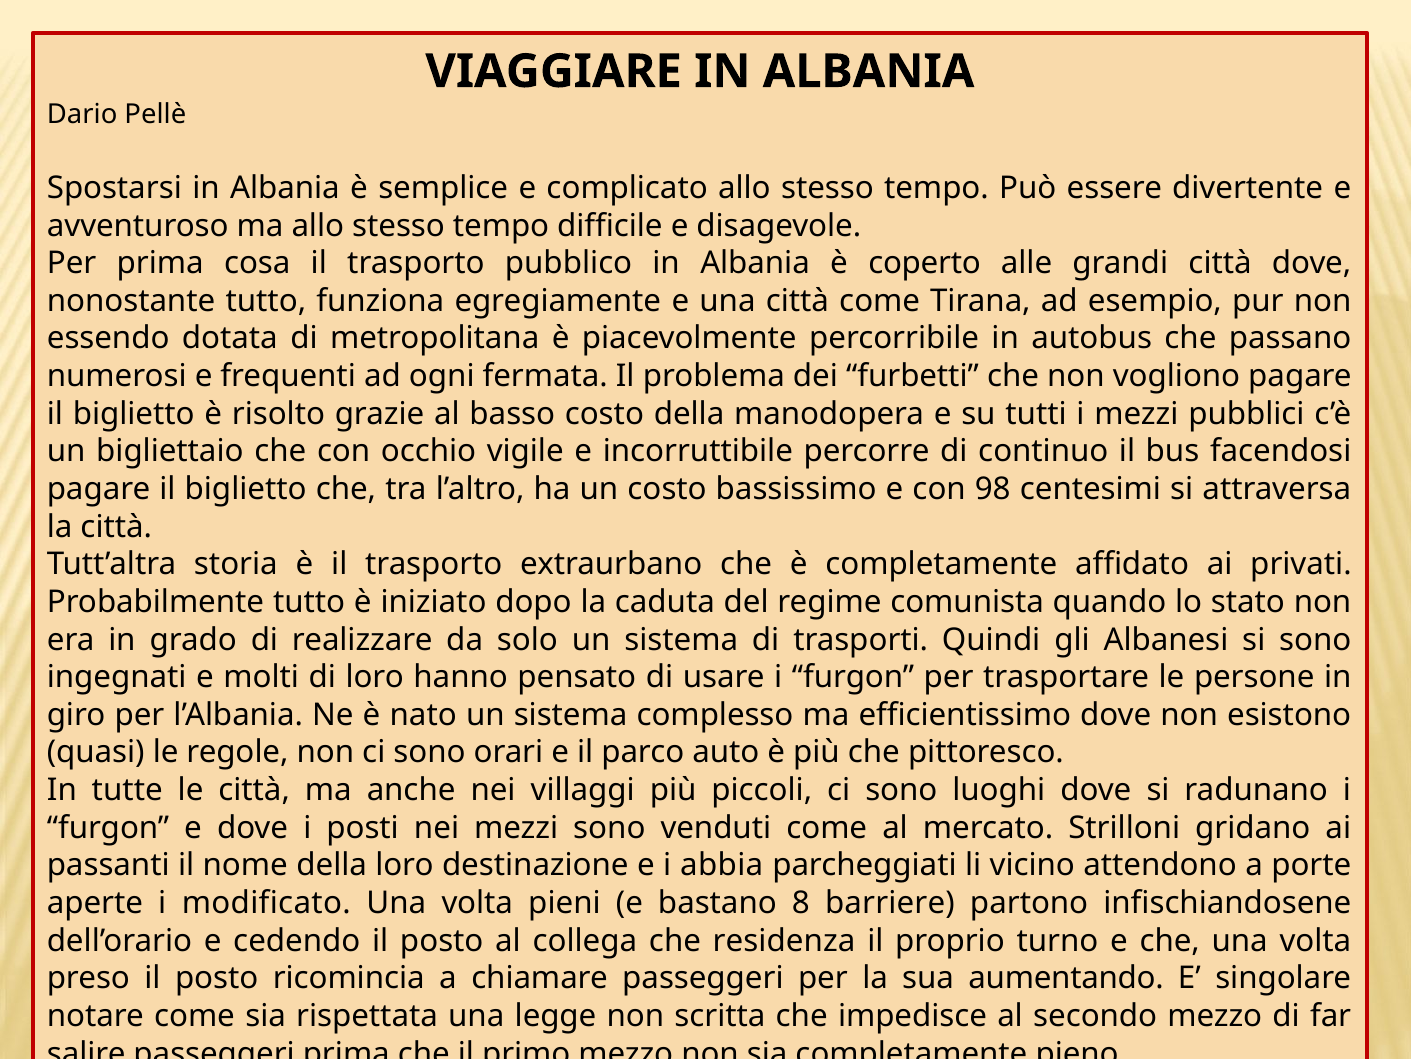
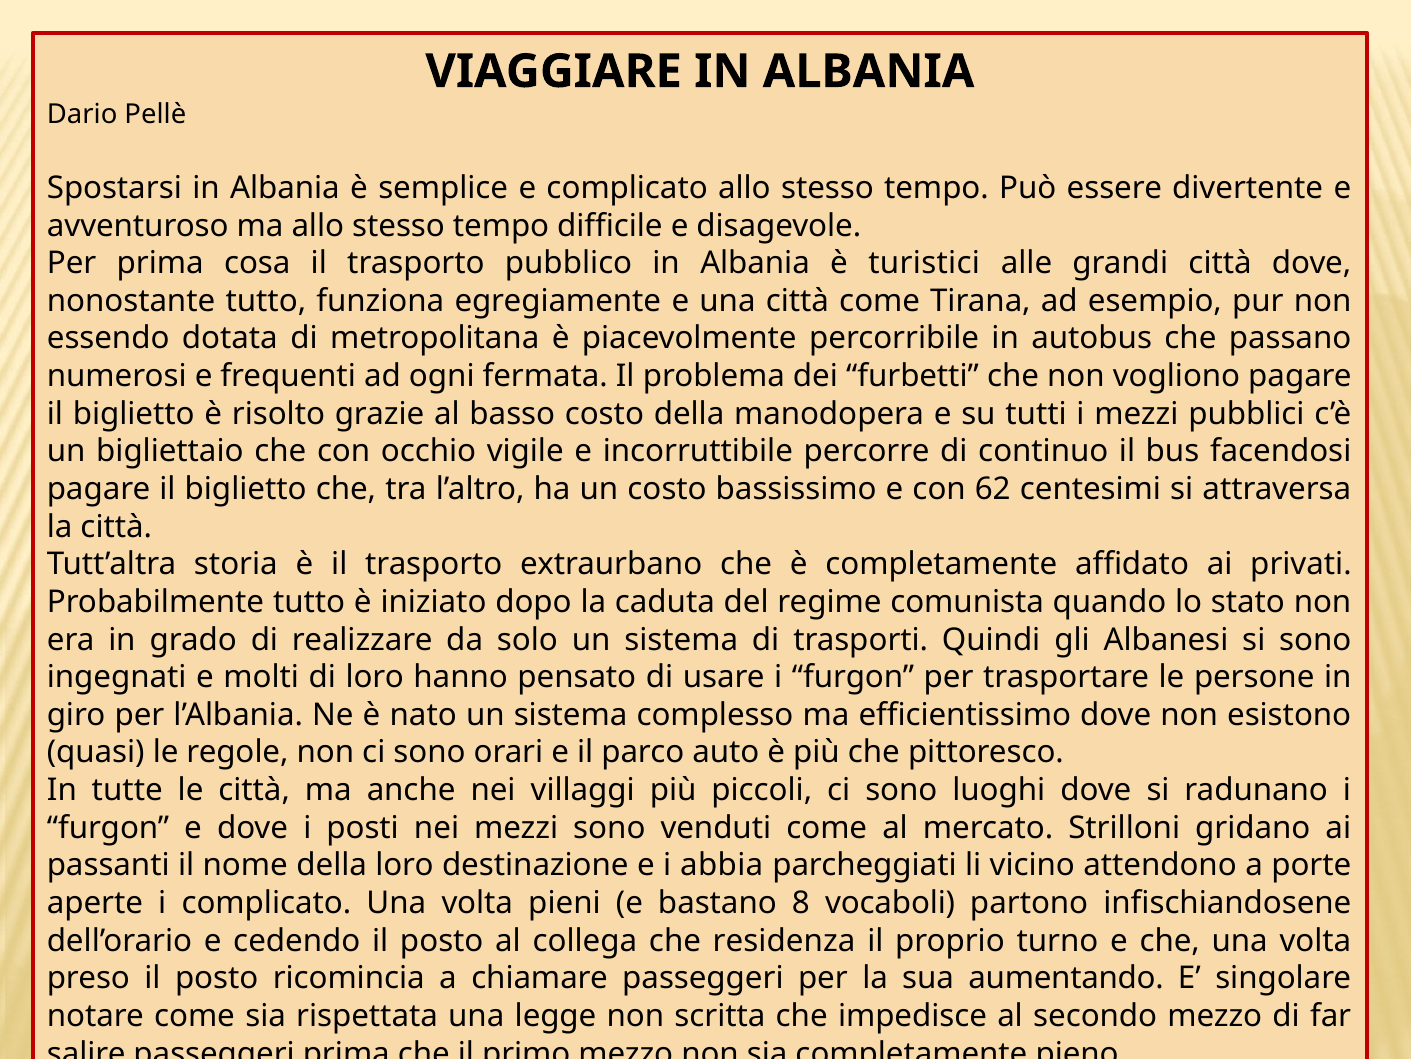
coperto: coperto -> turistici (924, 263)
98: 98 -> 62 (993, 489)
i modificato: modificato -> complicato (266, 902)
barriere: barriere -> vocaboli (890, 902)
